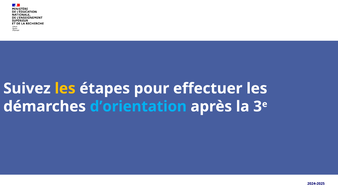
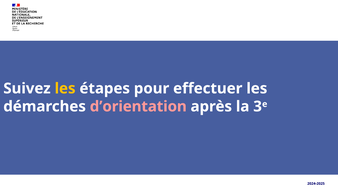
d’orientation colour: light blue -> pink (138, 107)
